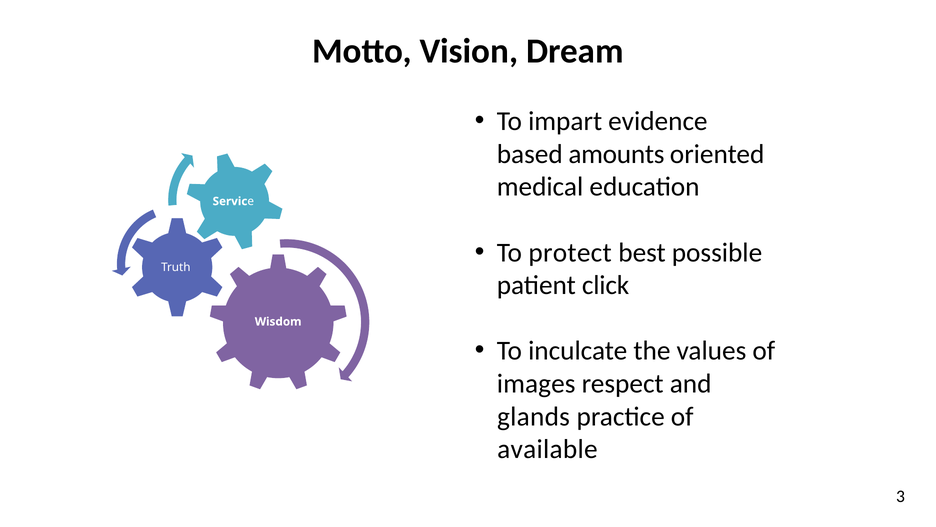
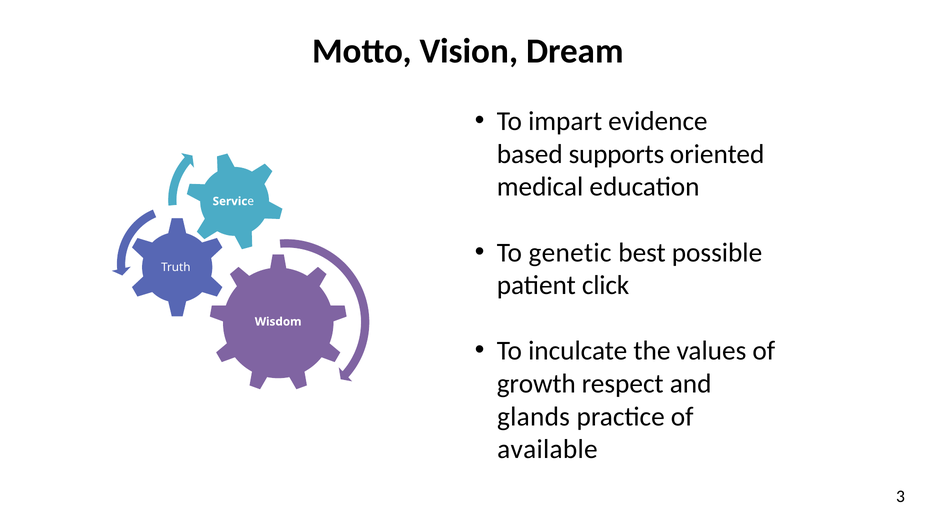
amounts: amounts -> supports (616, 154)
protect: protect -> genetic (570, 252)
images: images -> growth (536, 383)
